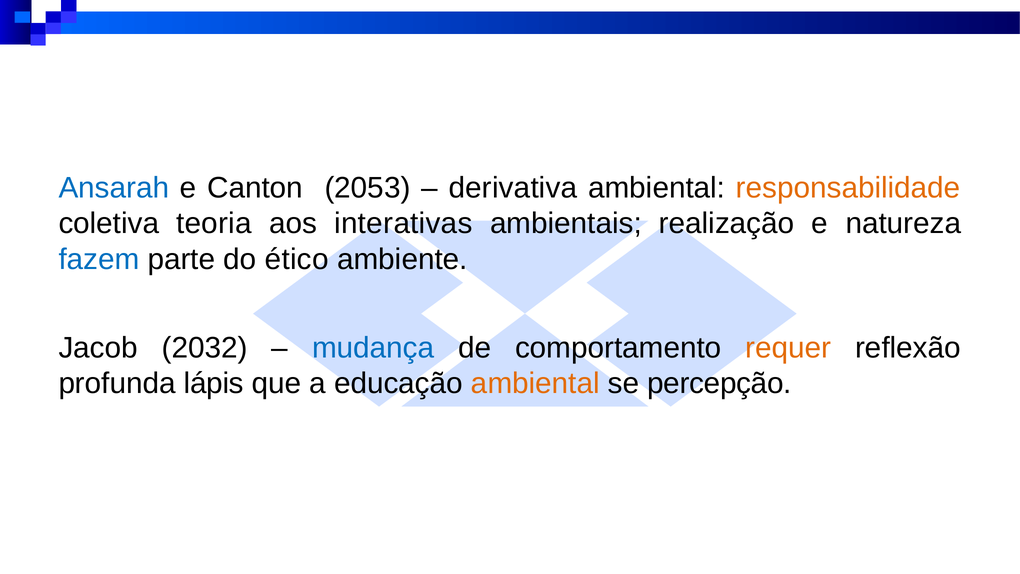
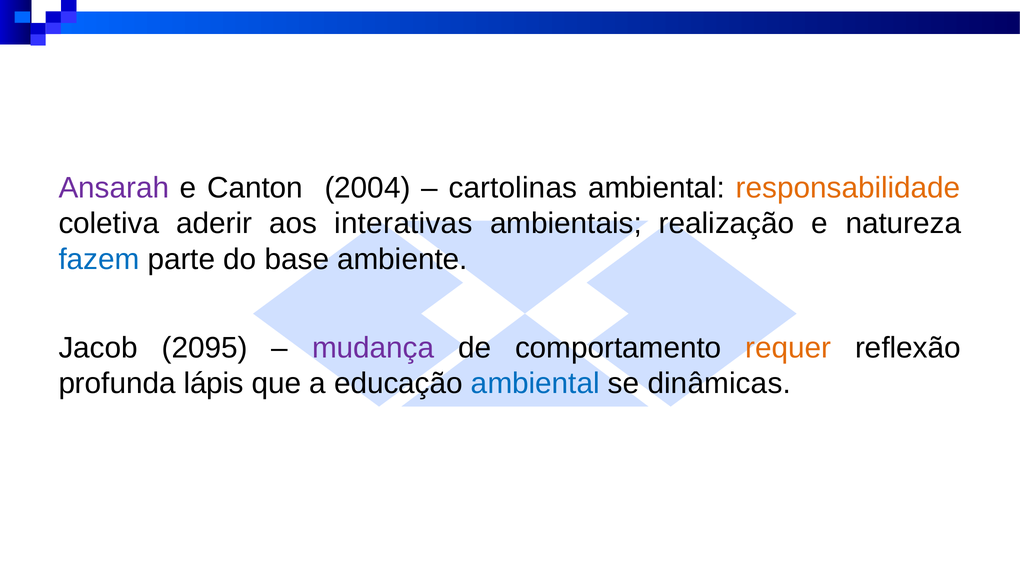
Ansarah colour: blue -> purple (114, 188)
2053: 2053 -> 2004 (368, 188)
derivativa: derivativa -> cartolinas (513, 188)
teoria: teoria -> aderir (214, 223)
ético: ético -> base (297, 259)
2032: 2032 -> 2095 (205, 348)
mudança colour: blue -> purple (373, 348)
ambiental colour: orange -> blue (535, 383)
percepção: percepção -> dinâmicas (719, 383)
